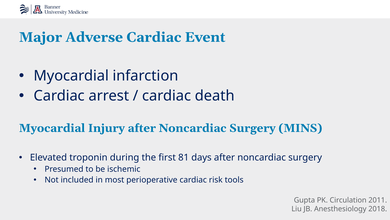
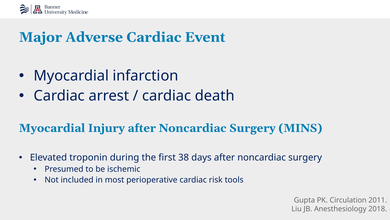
81: 81 -> 38 (184, 157)
